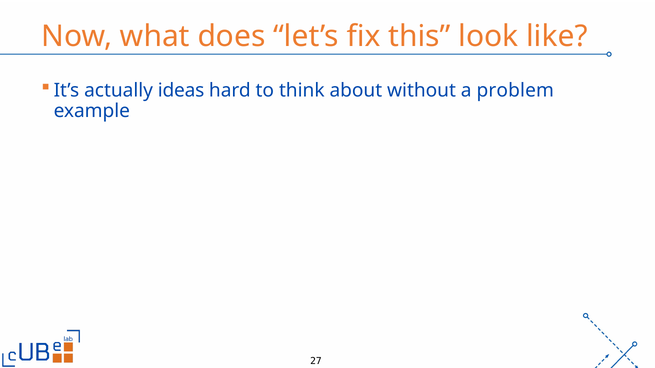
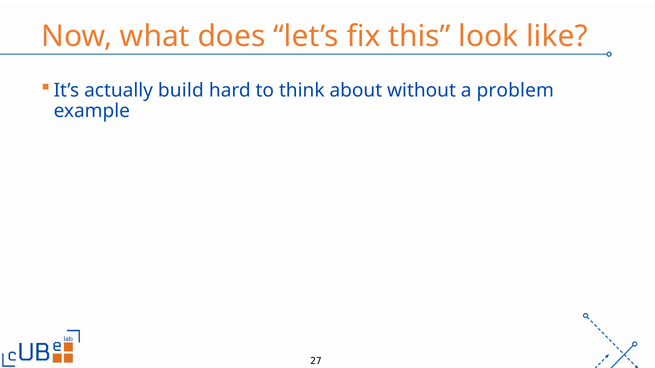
ideas: ideas -> build (181, 91)
